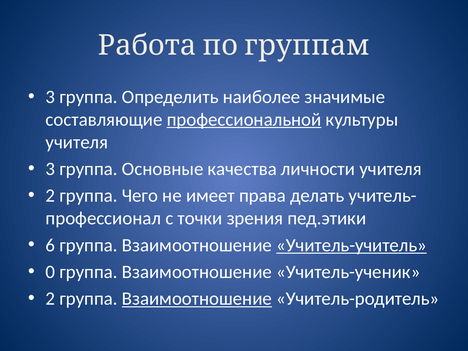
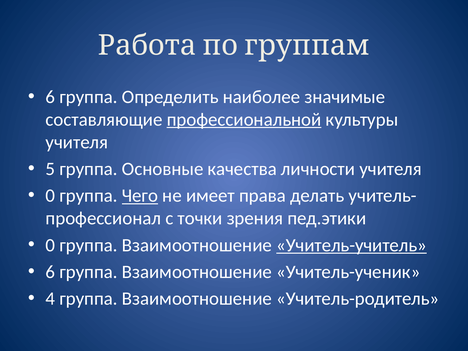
3: 3 -> 6 (50, 97)
3: 3 -> 5 (50, 169)
2: 2 -> 0 (50, 196)
Чего underline: none -> present (140, 196)
6: 6 -> 0 (50, 245)
0: 0 -> 6 (50, 272)
2: 2 -> 4 (50, 299)
Взаимоотношение underline: present -> none (197, 299)
